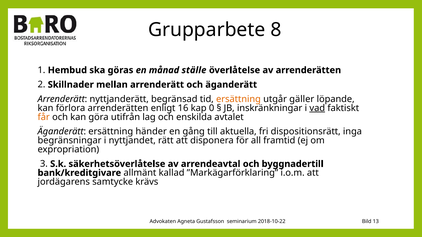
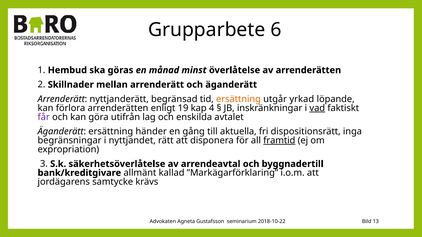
8: 8 -> 6 (276, 30)
ställe: ställe -> minst (194, 70)
gäller: gäller -> yrkad (302, 99)
16: 16 -> 19 (183, 108)
0: 0 -> 4 (212, 108)
får colour: orange -> purple (44, 117)
framtid underline: none -> present (279, 141)
